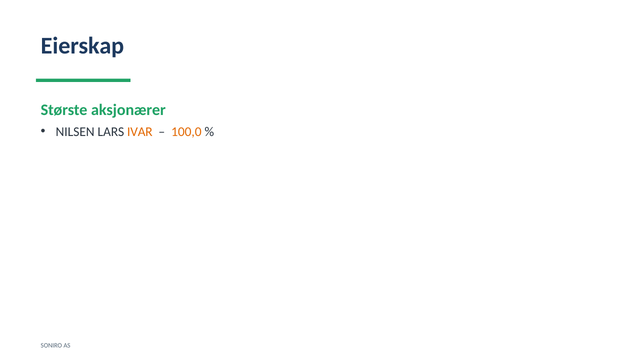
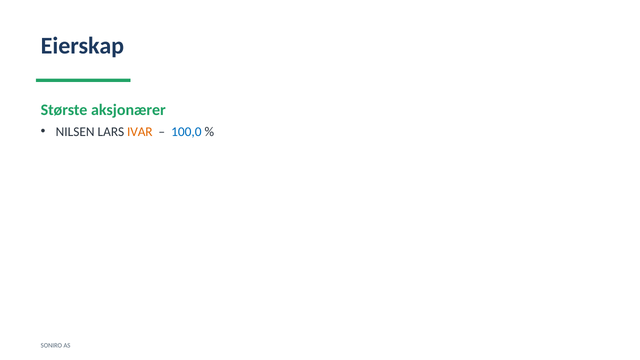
100,0 colour: orange -> blue (186, 132)
